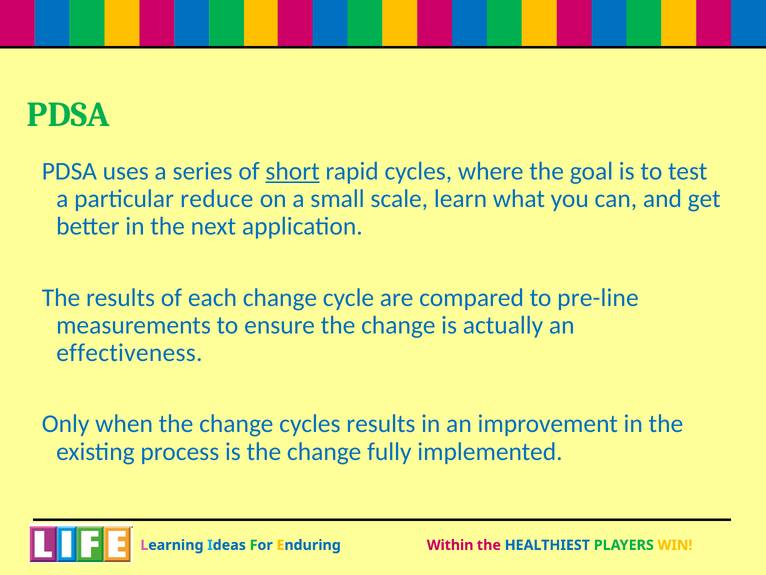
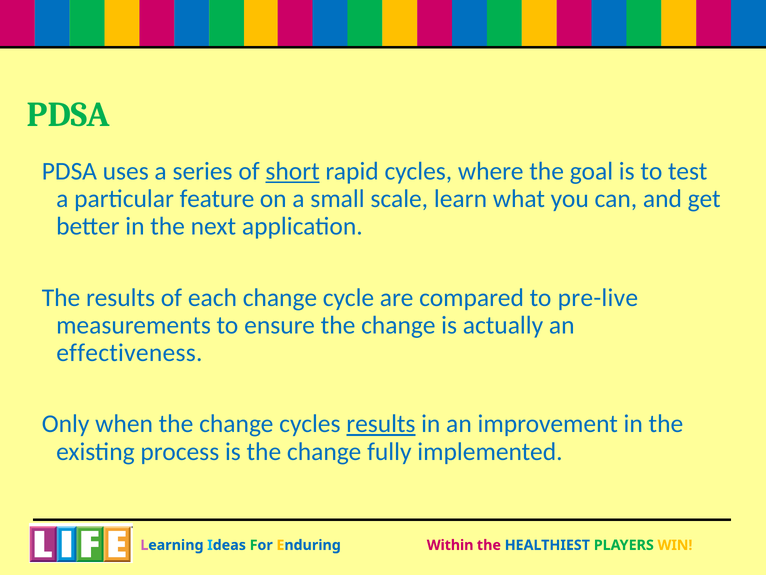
reduce: reduce -> feature (217, 199)
pre-line: pre-line -> pre-live (598, 297)
results underline: none -> present (381, 424)
